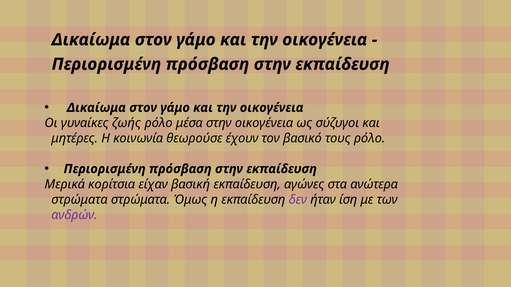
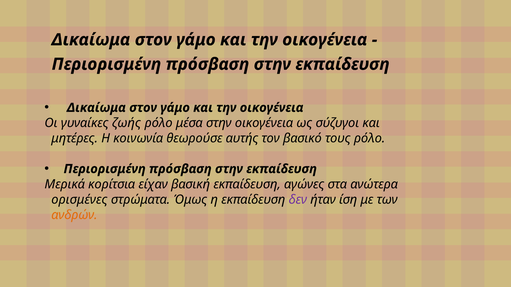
έχουν: έχουν -> αυτής (242, 138)
στρώματα: στρώματα -> ορισμένες (79, 200)
ανδρών colour: purple -> orange (74, 215)
